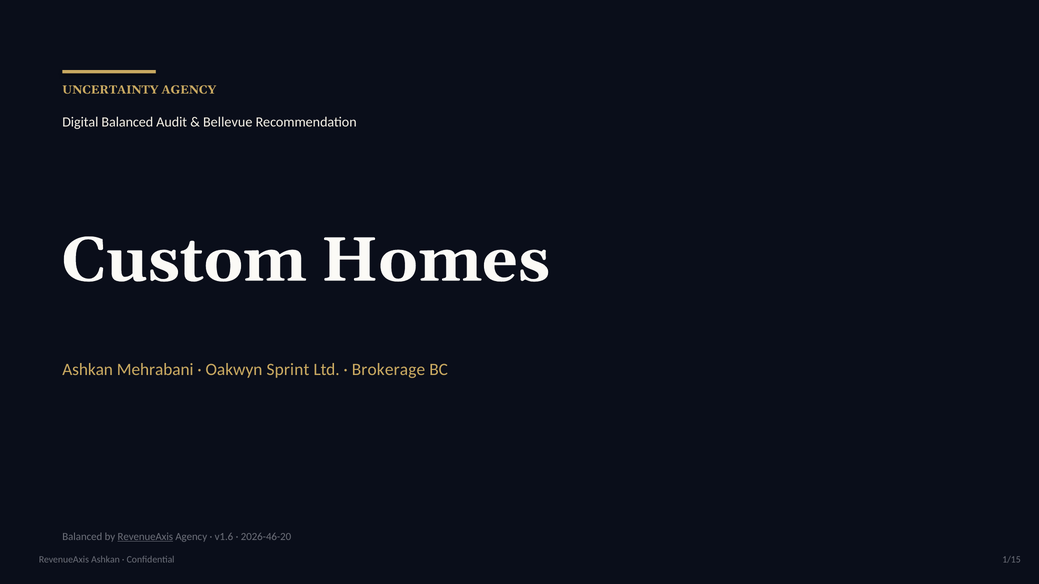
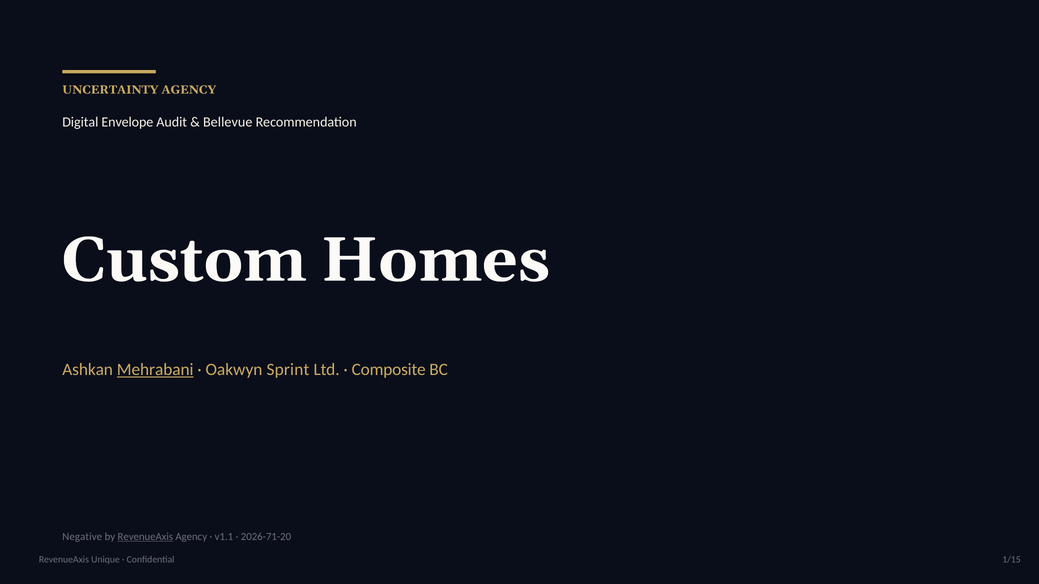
Digital Balanced: Balanced -> Envelope (127, 122)
Mehrabani underline: none -> present (155, 370)
Brokerage: Brokerage -> Composite (389, 370)
Balanced: Balanced -> Negative (82, 537)
v1.6: v1.6 -> v1.1 (224, 537)
2026-46-20: 2026-46-20 -> 2026-71-20 (266, 537)
RevenueAxis Ashkan: Ashkan -> Unique (105, 560)
